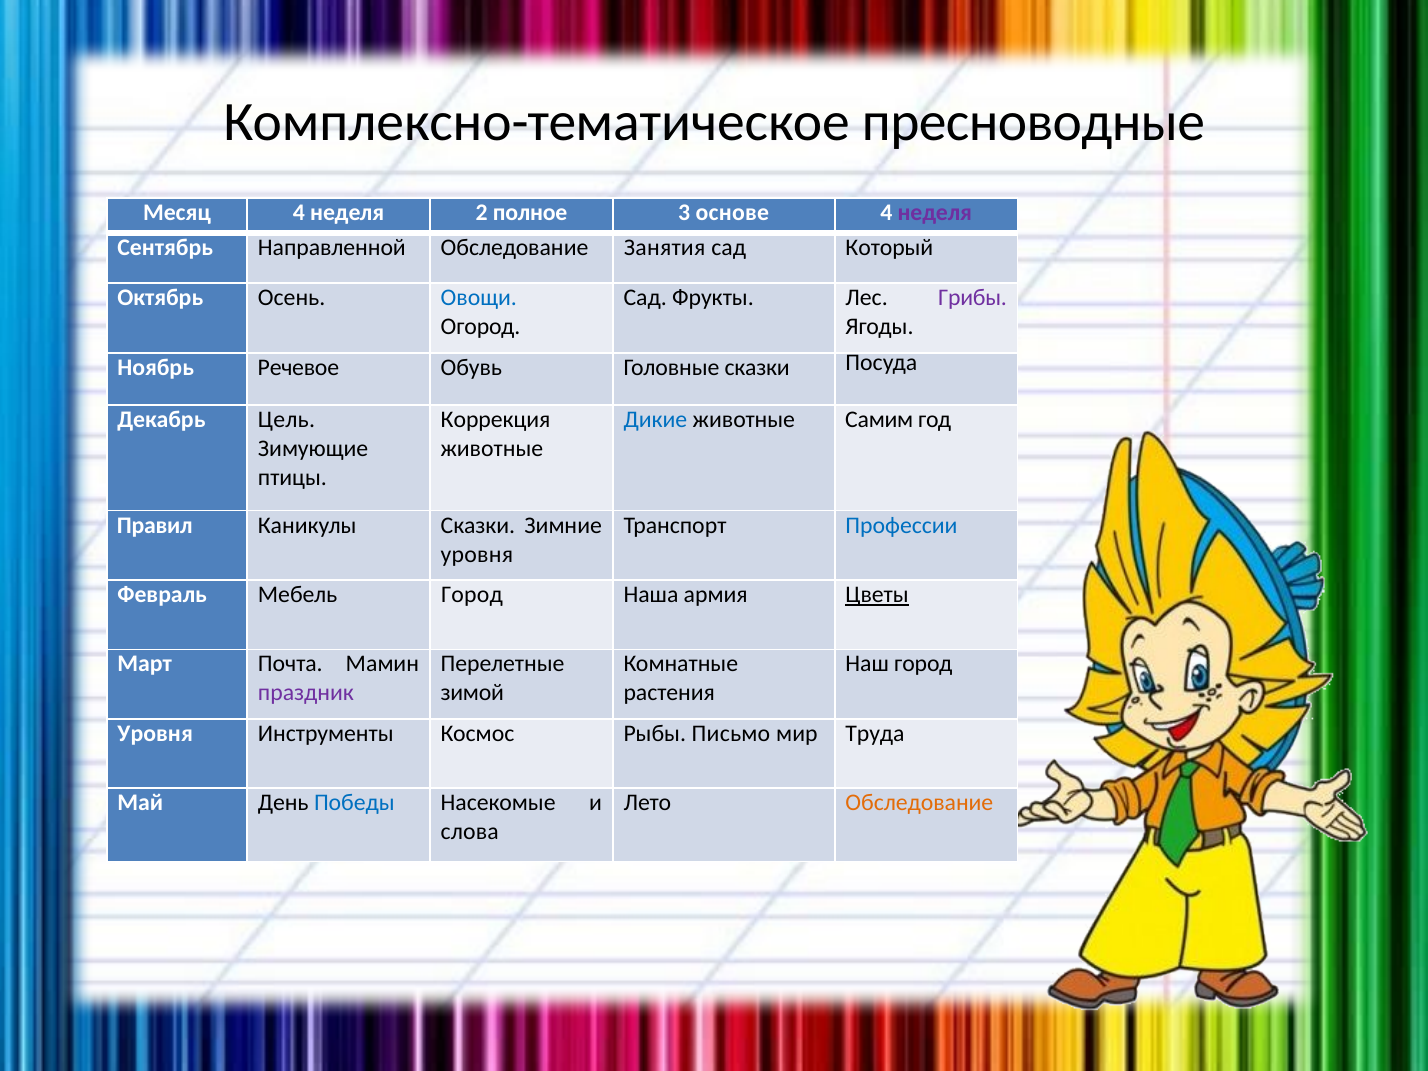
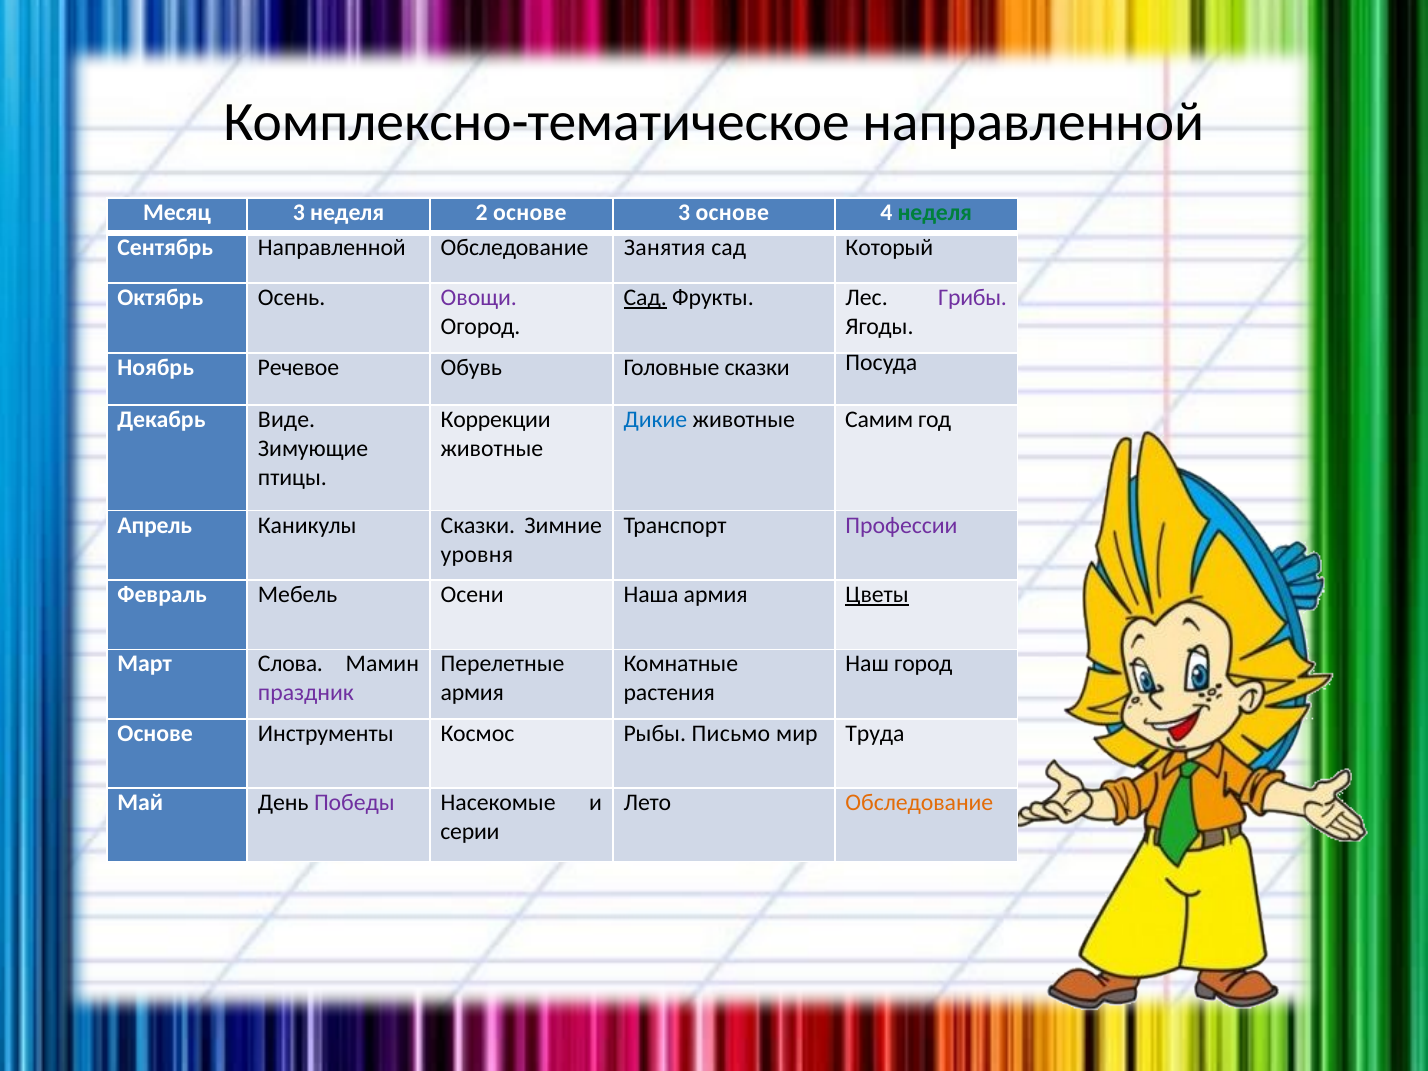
Комплексно-тематическое пресноводные: пресноводные -> направленной (1033, 122)
Месяц 4: 4 -> 3 (299, 213)
2 полное: полное -> основе (530, 213)
неделя colour: purple -> green (935, 213)
Овощи colour: blue -> purple (479, 298)
Сад underline: none -> present (645, 298)
Цель: Цель -> Виде (287, 420)
Коррекция: Коррекция -> Коррекции (496, 420)
Правил: Правил -> Апрель (155, 525)
Профессии colour: blue -> purple (901, 525)
Мебель Город: Город -> Осени (472, 595)
Почта: Почта -> Слова (290, 664)
зимой: зимой -> армия (472, 693)
Уровня: Уровня -> Основе (155, 734)
Победы colour: blue -> purple (354, 803)
слова: слова -> серии (470, 832)
